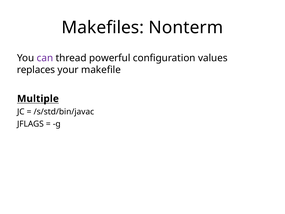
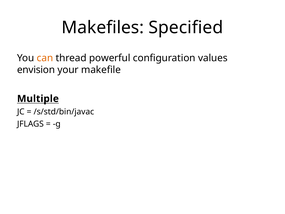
Nonterm: Nonterm -> Specified (186, 28)
can colour: purple -> orange (45, 58)
replaces: replaces -> envision (36, 70)
